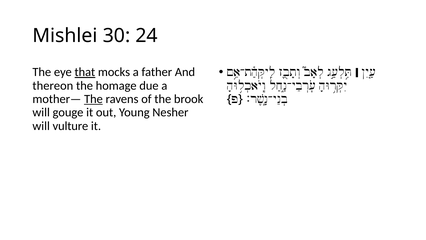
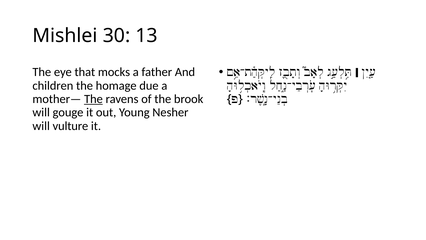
24: 24 -> 13 (147, 36)
that underline: present -> none (85, 72)
thereon: thereon -> children (53, 85)
